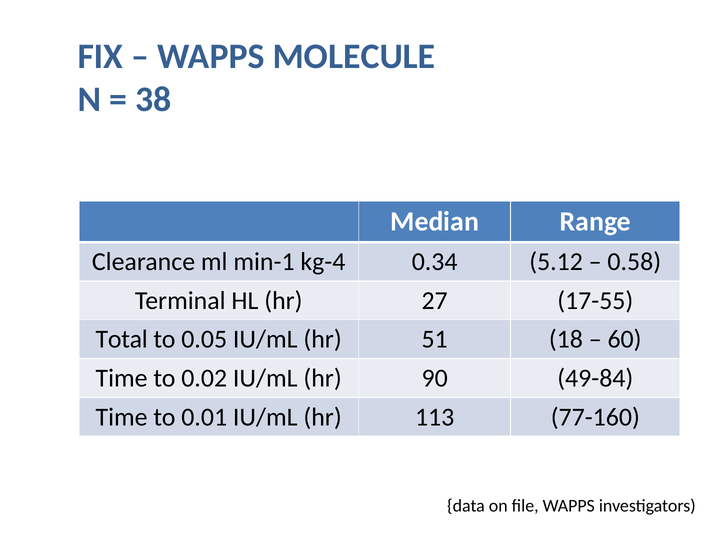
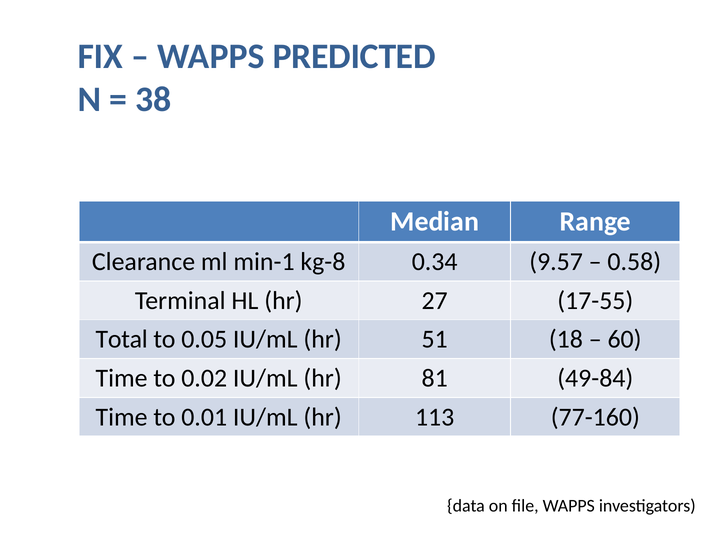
MOLECULE: MOLECULE -> PREDICTED (354, 56)
kg-4: kg-4 -> kg-8 (323, 262)
5.12: 5.12 -> 9.57 (556, 262)
90: 90 -> 81 (435, 378)
